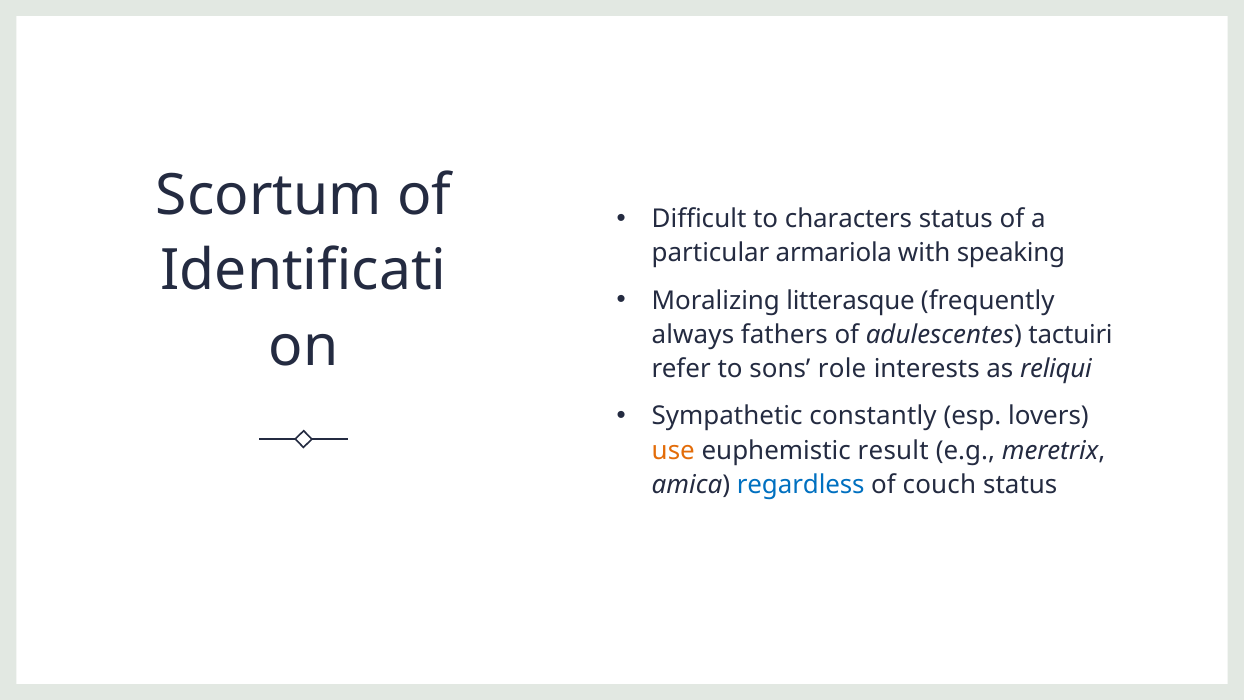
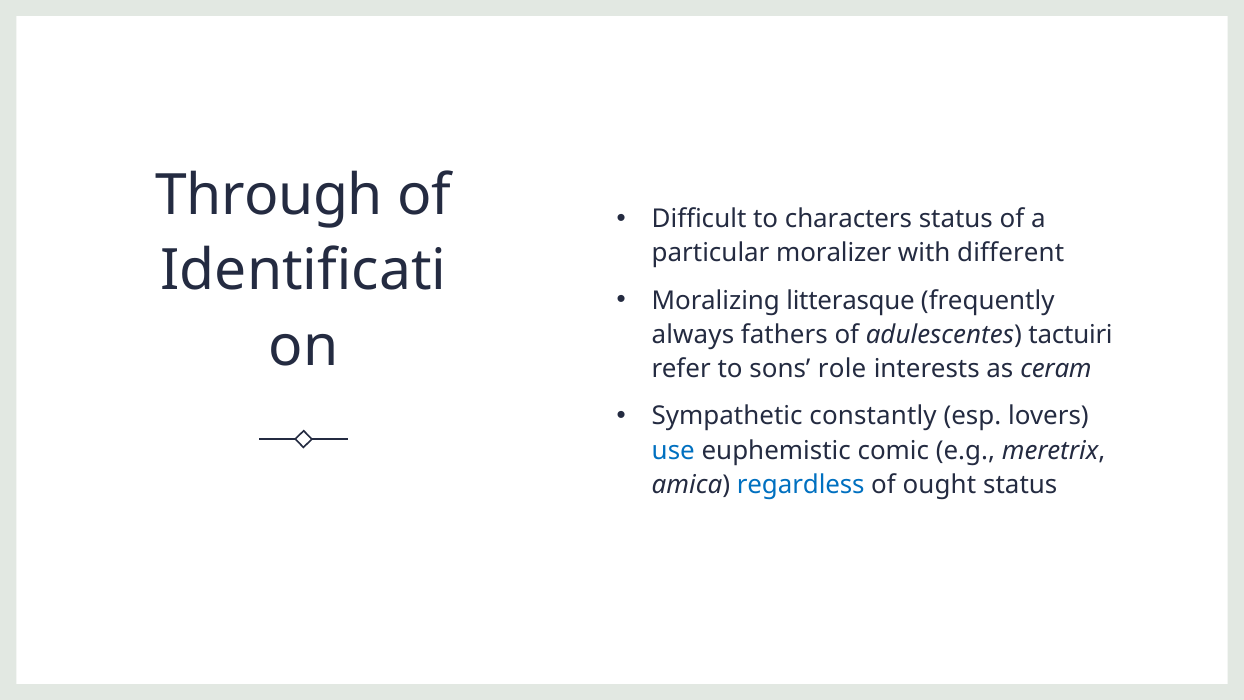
Scortum: Scortum -> Through (269, 195)
armariola: armariola -> moralizer (834, 253)
speaking: speaking -> different (1011, 253)
reliqui: reliqui -> ceram (1056, 369)
use colour: orange -> blue (673, 450)
result: result -> comic (893, 450)
couch: couch -> ought (939, 485)
